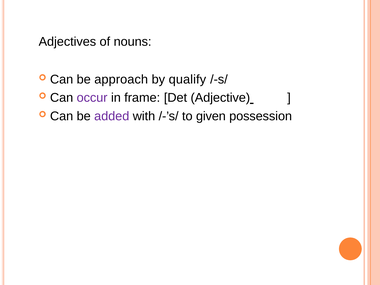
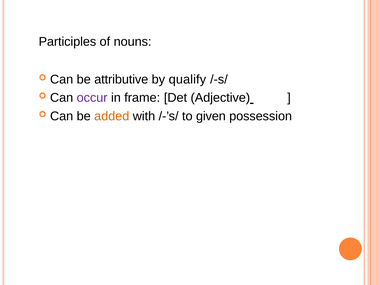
Adjectives: Adjectives -> Participles (67, 42)
approach: approach -> attributive (121, 79)
added colour: purple -> orange (112, 116)
